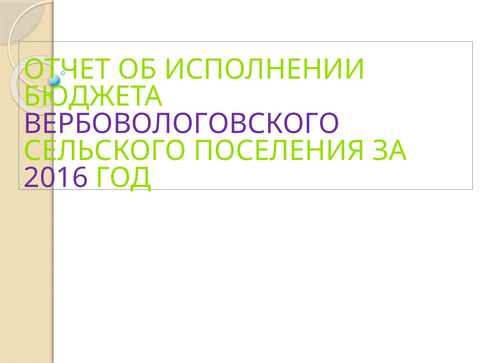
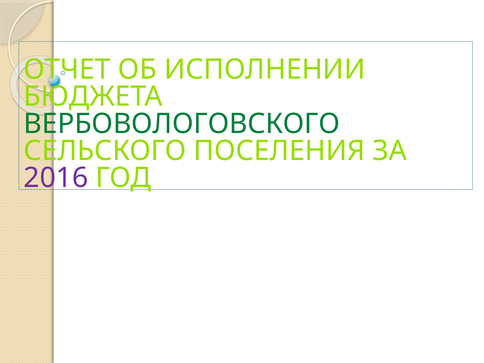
ВЕРБОВОЛОГОВСКОГО colour: purple -> green (182, 124)
